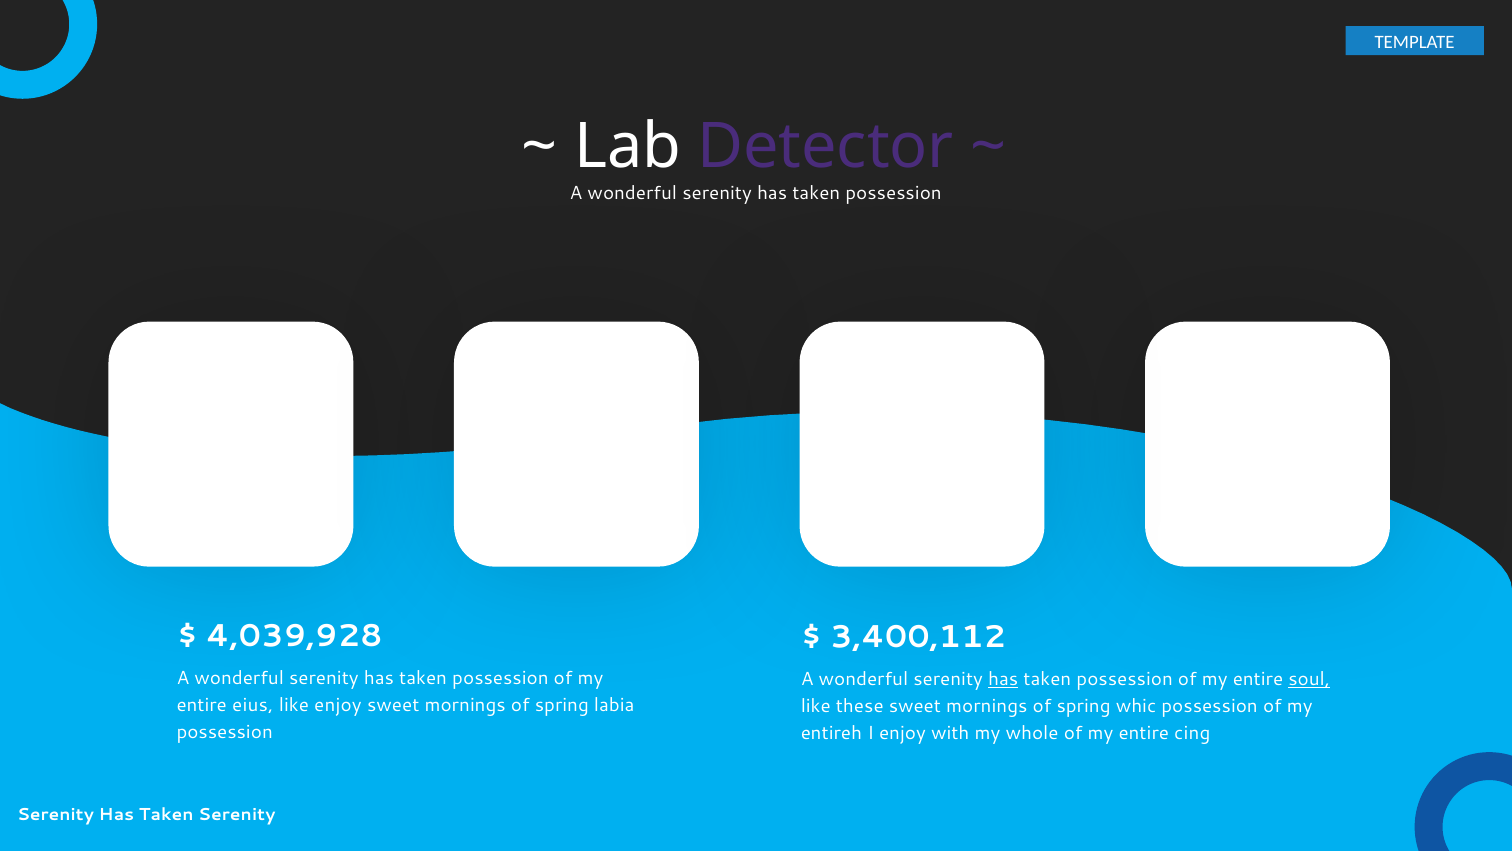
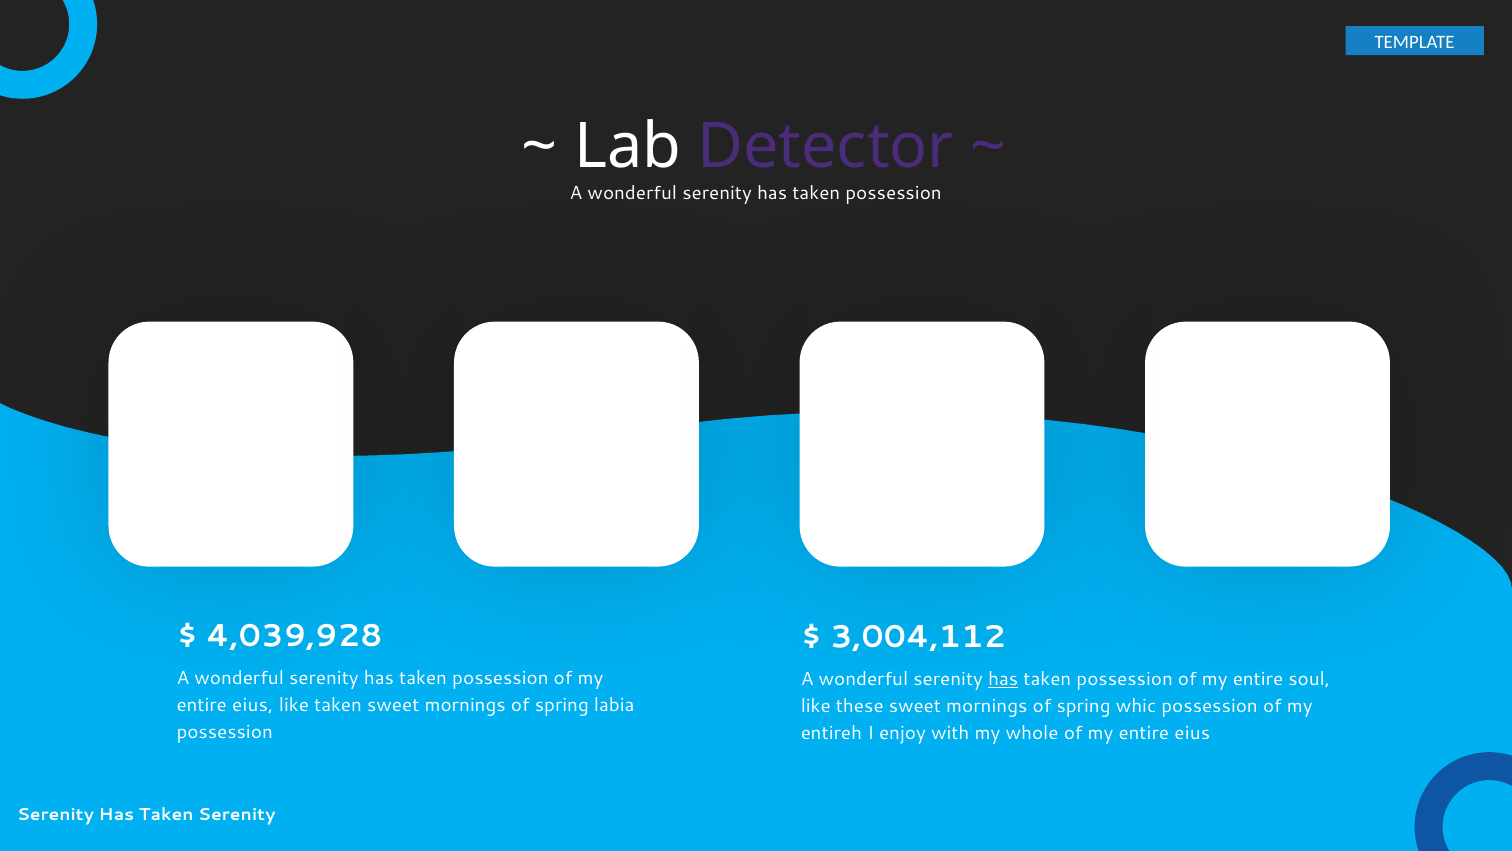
3,400,112: 3,400,112 -> 3,004,112 (918, 637)
soul underline: present -> none (1309, 679)
like enjoy: enjoy -> taken (338, 705)
cing: cing -> eius (1192, 733)
